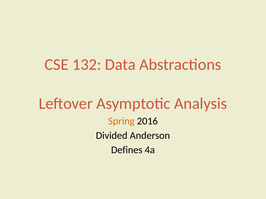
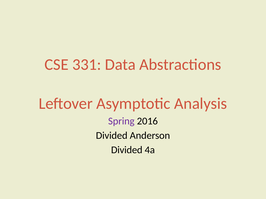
132: 132 -> 331 (87, 65)
Spring colour: orange -> purple (121, 121)
Defines: Defines -> Divided (127, 150)
